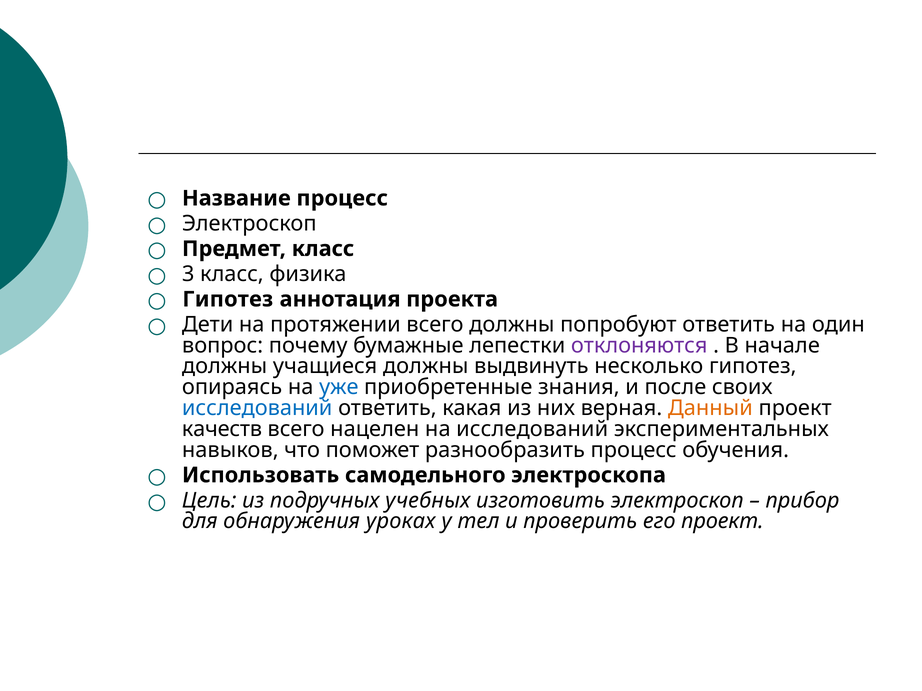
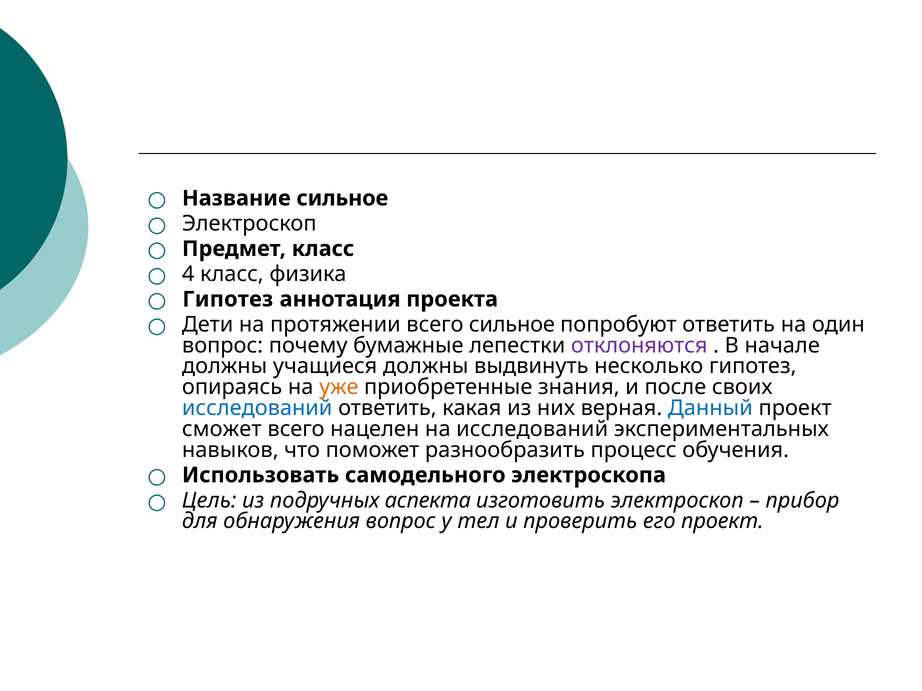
Название процесс: процесс -> сильное (342, 198)
3: 3 -> 4 (188, 274)
всего должны: должны -> сильное (512, 325)
уже colour: blue -> orange (339, 387)
Данный colour: orange -> blue (710, 408)
качеств: качеств -> сможет (222, 429)
учебных: учебных -> аспекта (428, 501)
обнаружения уроках: уроках -> вопрос (401, 522)
